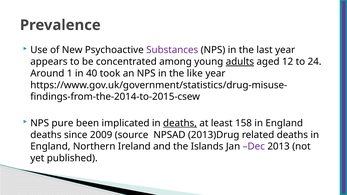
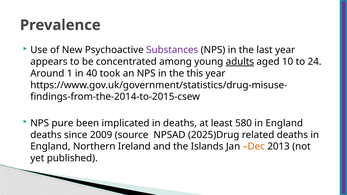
12: 12 -> 10 (288, 62)
like: like -> this (195, 73)
deaths underline: present -> none (180, 123)
158: 158 -> 580 (244, 123)
2013)Drug: 2013)Drug -> 2025)Drug (214, 135)
Dec colour: purple -> orange (254, 147)
